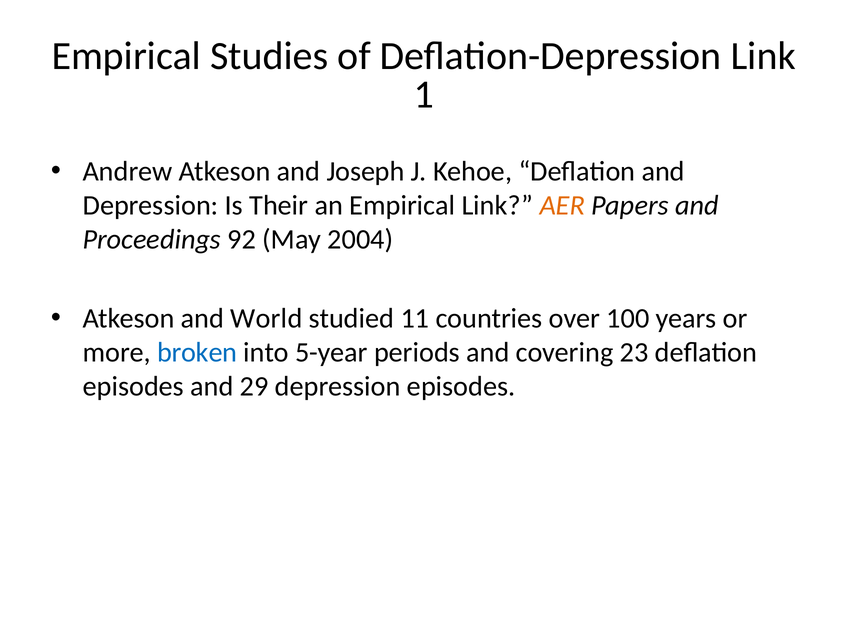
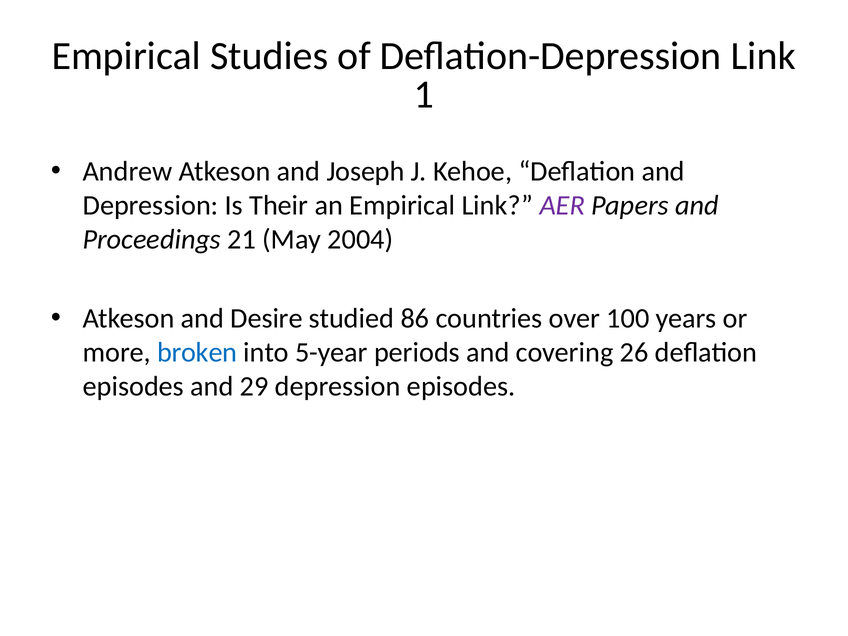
AER colour: orange -> purple (562, 206)
92: 92 -> 21 (242, 239)
World: World -> Desire (267, 319)
11: 11 -> 86 (415, 319)
23: 23 -> 26 (634, 352)
